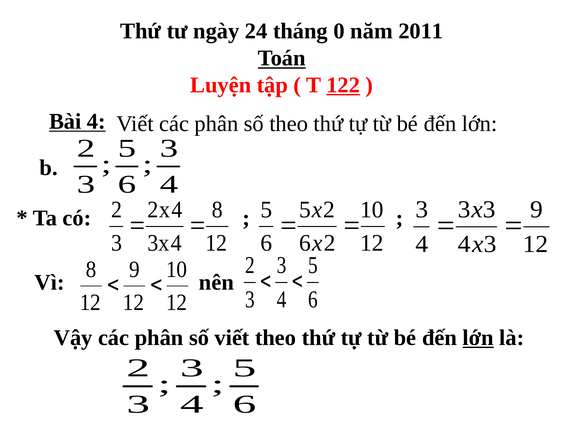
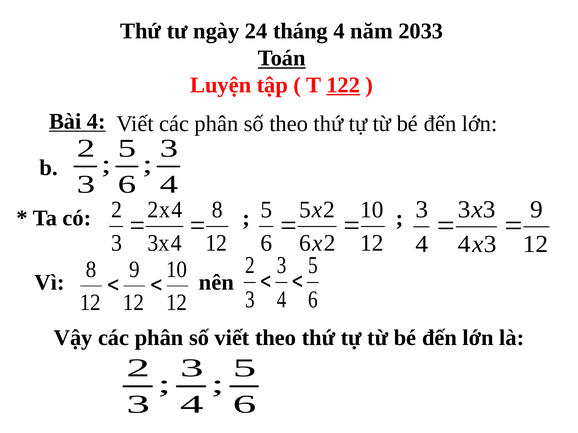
tháng 0: 0 -> 4 (339, 31)
2011: 2011 -> 2033 (421, 31)
lớn underline: present -> none (478, 338)
